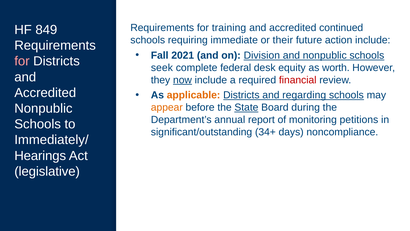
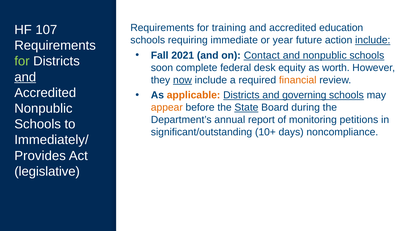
continued: continued -> education (341, 28)
849: 849 -> 107 (46, 30)
their: their -> year (283, 40)
include underline: none -> present (373, 40)
Division: Division -> Contact (262, 55)
for colour: pink -> light green (22, 61)
seek: seek -> soon (162, 68)
and underline: none -> present (25, 77)
financial colour: red -> orange (298, 80)
regarding: regarding -> governing (304, 95)
34+: 34+ -> 10+ (265, 132)
Hearings: Hearings -> Provides (40, 155)
